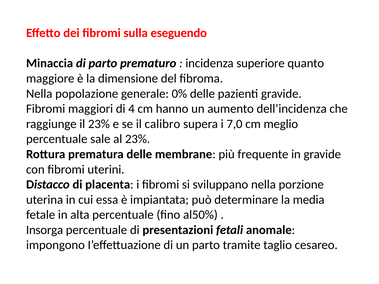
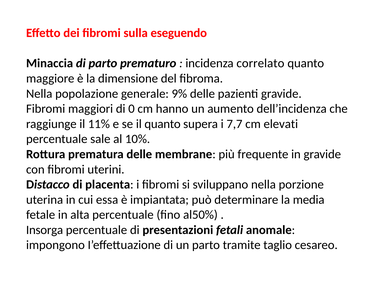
superiore: superiore -> correlato (260, 63)
0%: 0% -> 9% (179, 94)
4: 4 -> 0 (131, 109)
il 23%: 23% -> 11% (99, 124)
il calibro: calibro -> quanto (163, 124)
7,0: 7,0 -> 7,7 (234, 124)
meglio: meglio -> elevati (281, 124)
al 23%: 23% -> 10% (138, 139)
